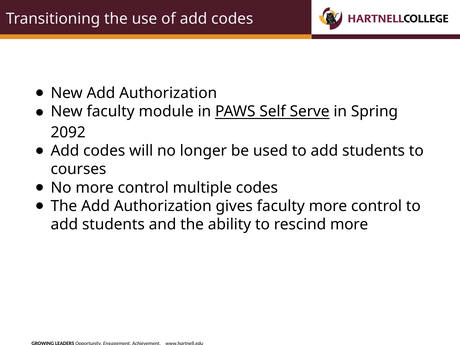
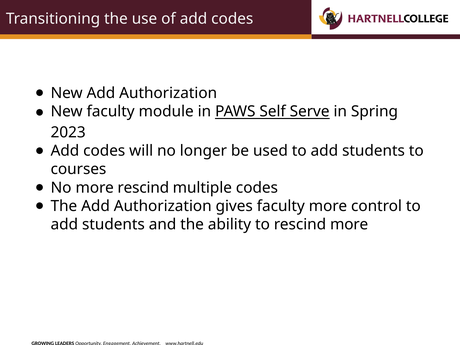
2092: 2092 -> 2023 (68, 132)
No more control: control -> rescind (143, 188)
